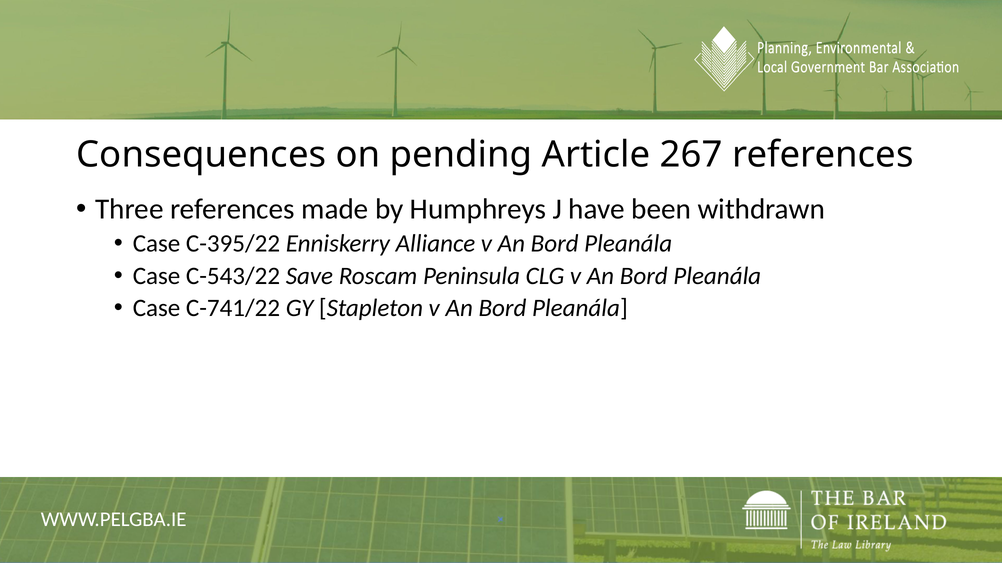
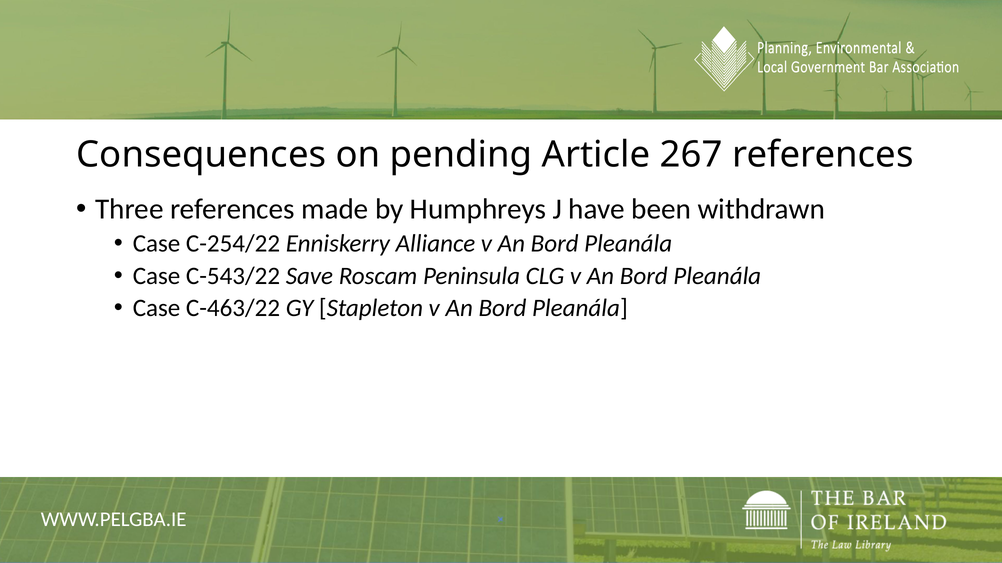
C-395/22: C-395/22 -> C-254/22 (233, 244)
C-741/22: C-741/22 -> C-463/22 (233, 308)
